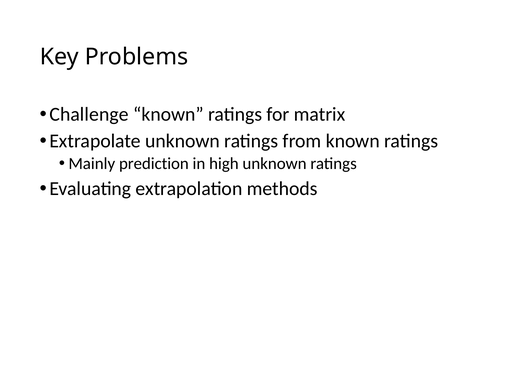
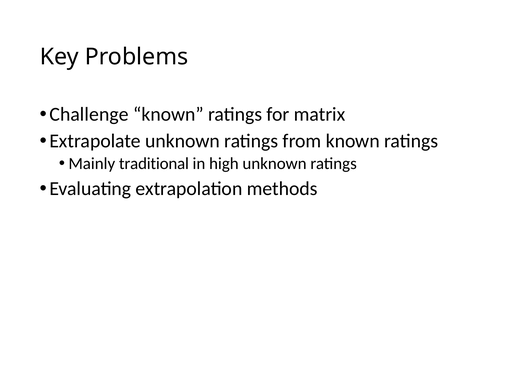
prediction: prediction -> traditional (154, 163)
